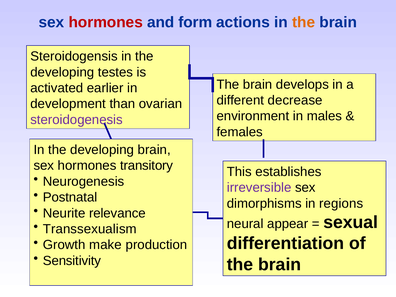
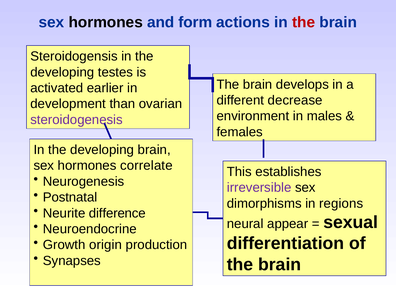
hormones colour: red -> black (106, 22)
the colour: orange -> red (304, 22)
transitory: transitory -> correlate (146, 166)
relevance: relevance -> difference (117, 213)
Transsexualism: Transsexualism -> Neuroendocrine (90, 229)
make: make -> origin (105, 245)
Sensitivity: Sensitivity -> Synapses (72, 261)
